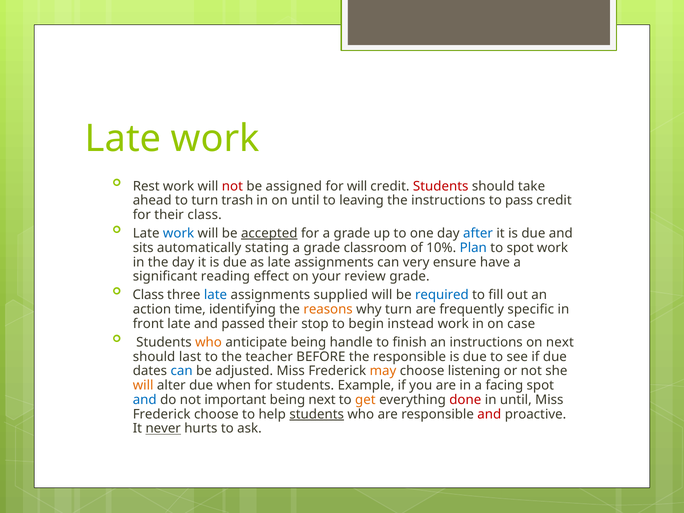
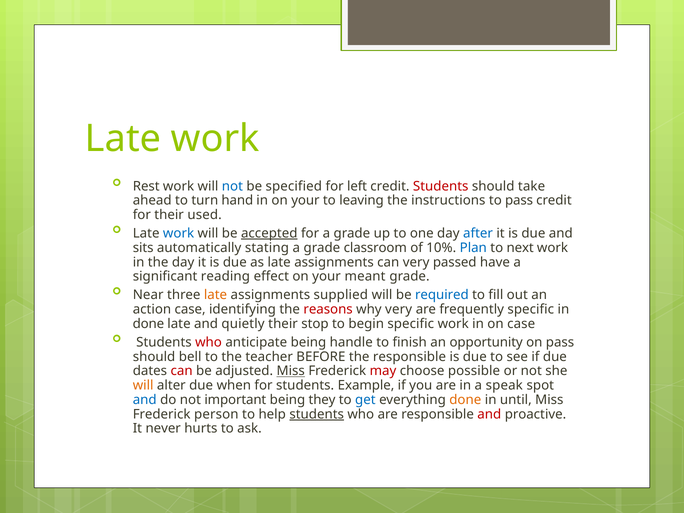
not colour: red -> blue (232, 186)
assigned: assigned -> specified (294, 186)
for will: will -> left (357, 186)
trash: trash -> hand (237, 201)
in on until: until -> your (305, 201)
their class: class -> used (205, 215)
to spot: spot -> next (520, 248)
ensure: ensure -> passed (455, 262)
review: review -> meant (365, 277)
Class: Class -> Near (148, 295)
late colour: blue -> orange (215, 295)
action time: time -> case (190, 309)
reasons colour: orange -> red (328, 309)
why turn: turn -> very (399, 309)
front: front -> done (148, 324)
passed: passed -> quietly (243, 324)
begin instead: instead -> specific (411, 324)
who colour: orange -> red (208, 342)
an instructions: instructions -> opportunity (486, 342)
on next: next -> pass (560, 342)
last: last -> bell (190, 357)
can colour: blue -> red (182, 371)
Miss underline: none -> present (291, 371)
may colour: orange -> red (383, 371)
listening: listening -> possible (474, 371)
facing: facing -> speak (504, 385)
being next: next -> they (322, 400)
get colour: orange -> blue (365, 400)
done colour: red -> orange (465, 400)
Frederick choose: choose -> person (216, 414)
never underline: present -> none (163, 429)
